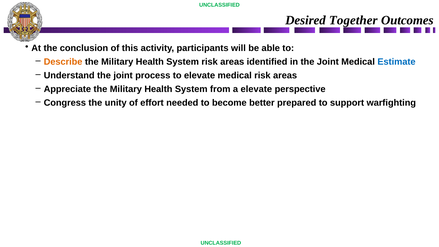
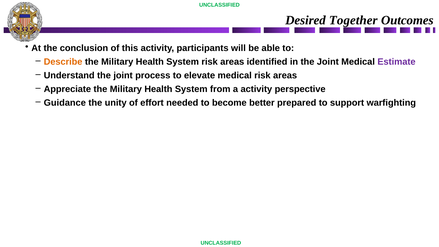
Estimate colour: blue -> purple (397, 62)
a elevate: elevate -> activity (256, 89)
Congress: Congress -> Guidance (65, 103)
